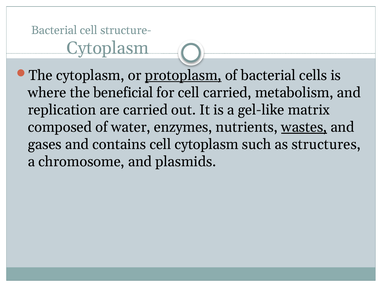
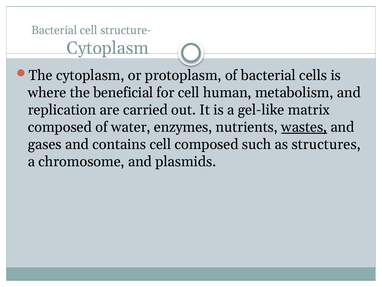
protoplasm underline: present -> none (183, 75)
cell carried: carried -> human (227, 92)
cell cytoplasm: cytoplasm -> composed (207, 144)
